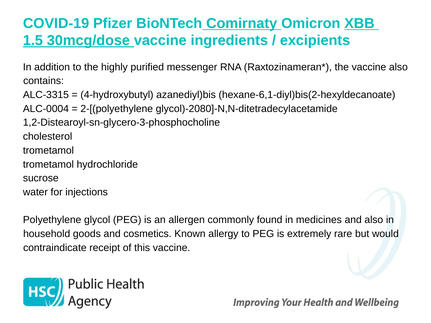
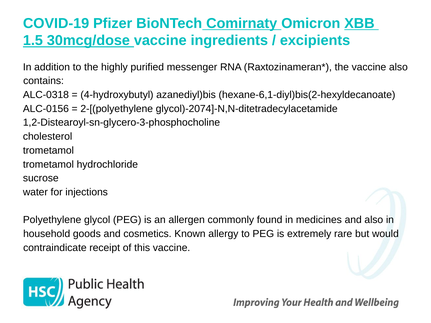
ALC-3315: ALC-3315 -> ALC-0318 (46, 95)
ALC-0004: ALC-0004 -> ALC-0156 (46, 109)
glycol)-2080]-N,N-ditetradecylacetamide: glycol)-2080]-N,N-ditetradecylacetamide -> glycol)-2074]-N,N-ditetradecylacetamide (247, 109)
